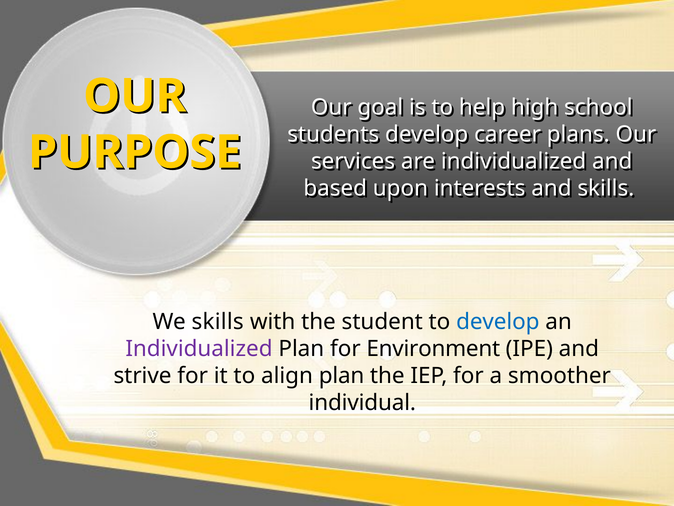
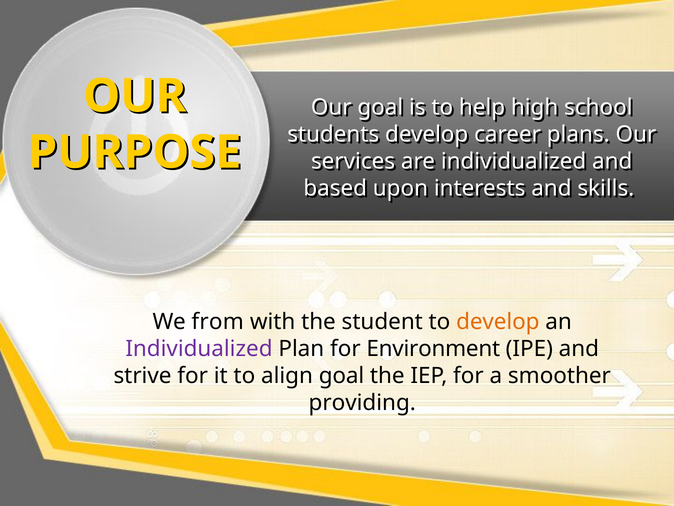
We skills: skills -> from (218, 322)
develop colour: blue -> orange (498, 322)
align plan: plan -> goal (342, 376)
individual: individual -> providing (362, 403)
